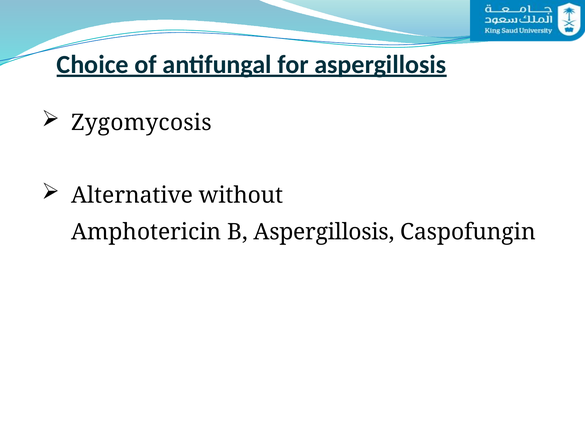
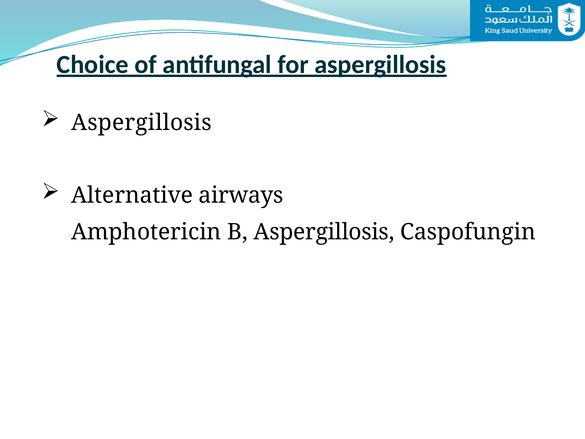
Zygomycosis: Zygomycosis -> Aspergillosis (141, 123)
without: without -> airways (241, 195)
